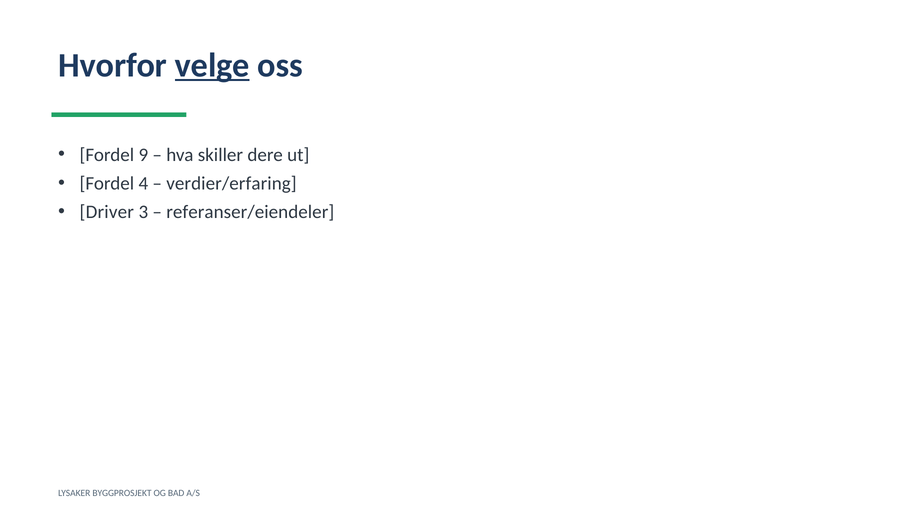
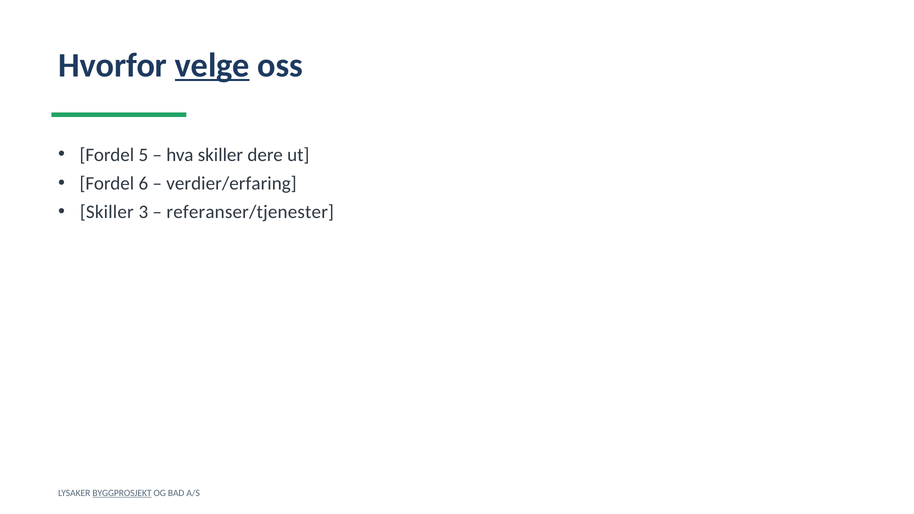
9: 9 -> 5 (143, 155)
4: 4 -> 6 (143, 183)
Driver: Driver -> Skiller (107, 212)
referanser/eiendeler: referanser/eiendeler -> referanser/tjenester (250, 212)
BYGGPROSJEKT underline: none -> present (122, 493)
